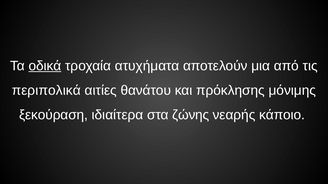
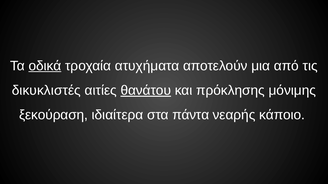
περιπολικά: περιπολικά -> δικυκλιστές (46, 91)
θανάτου underline: none -> present (146, 91)
ζώνης: ζώνης -> πάντα (191, 115)
